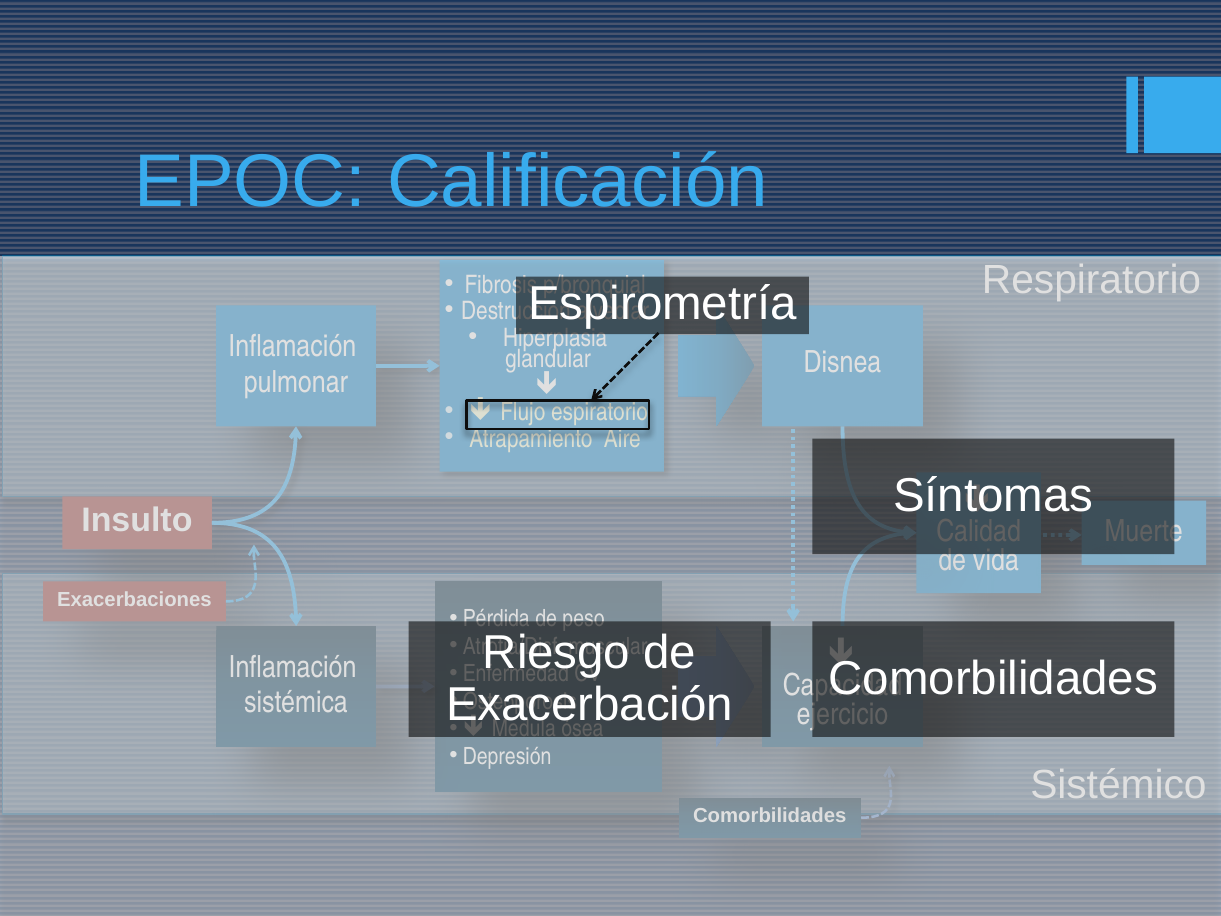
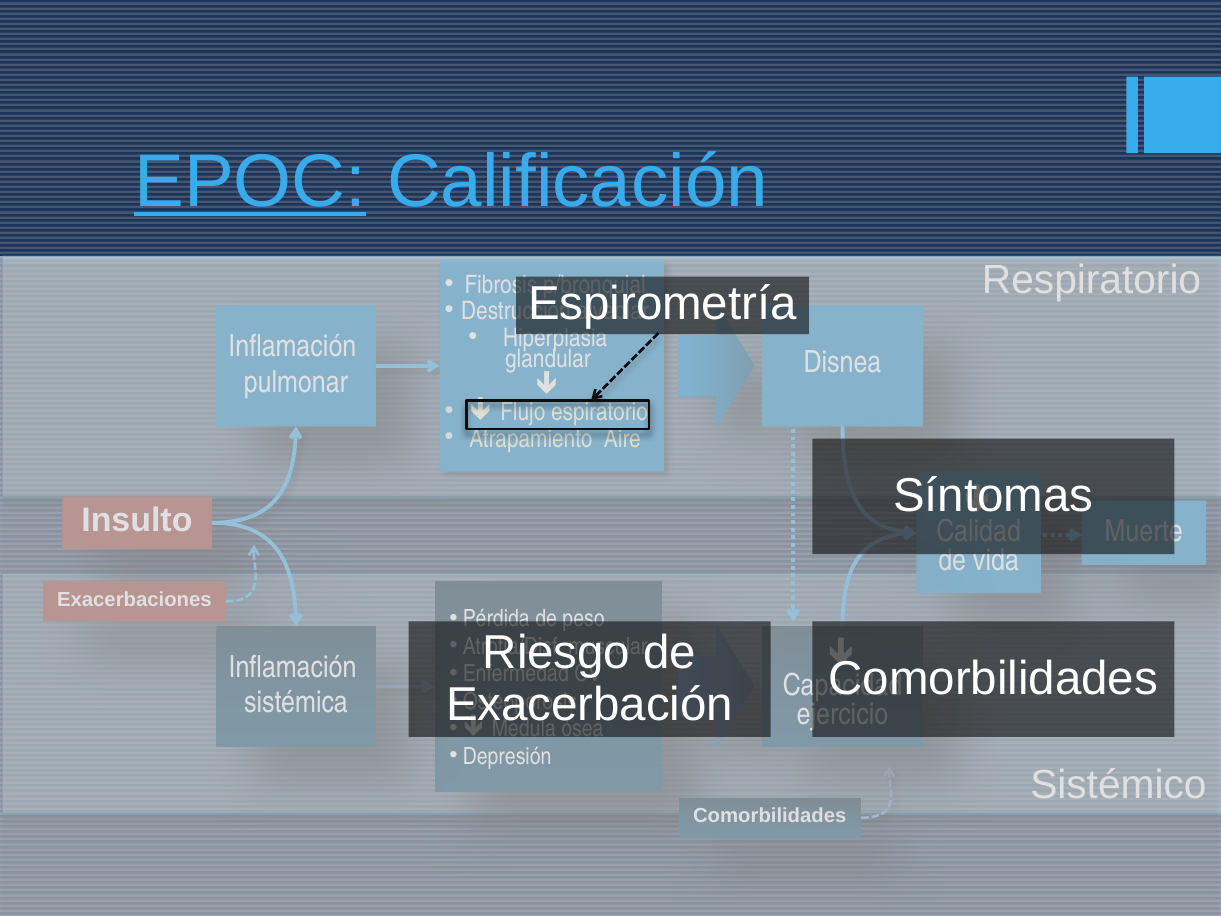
EPOC underline: none -> present (250, 182)
